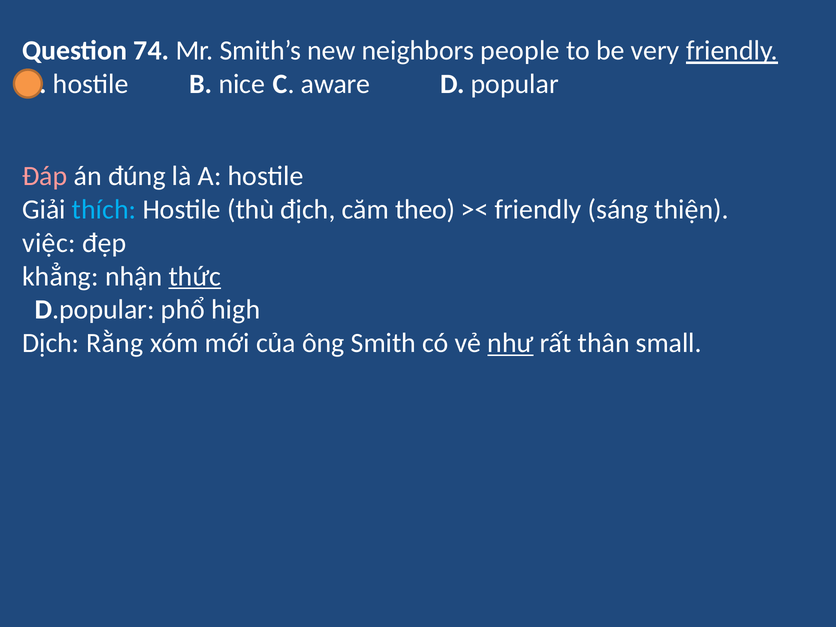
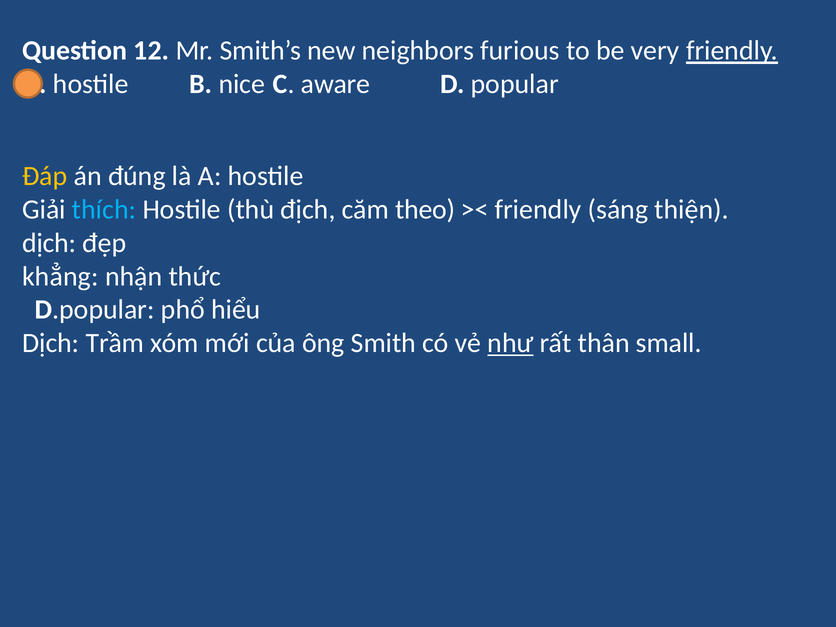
74: 74 -> 12 (151, 51)
people: people -> furious (520, 51)
Đáp colour: pink -> yellow (45, 176)
việc: việc -> dịch (49, 243)
thức underline: present -> none (195, 276)
high: high -> hiểu (236, 310)
Rằng: Rằng -> Trầm (115, 343)
